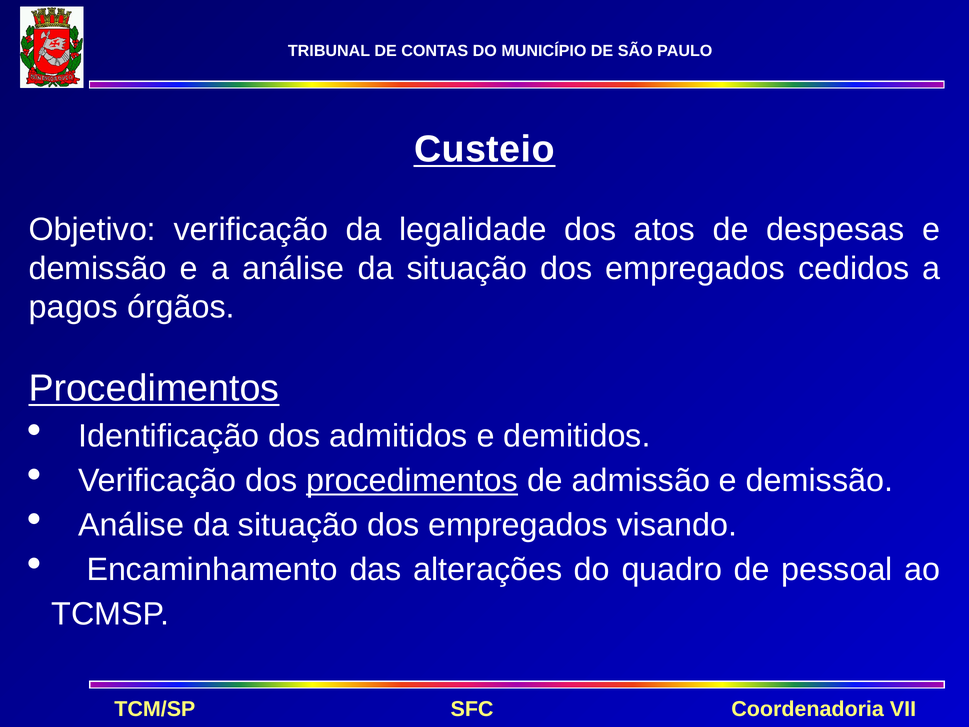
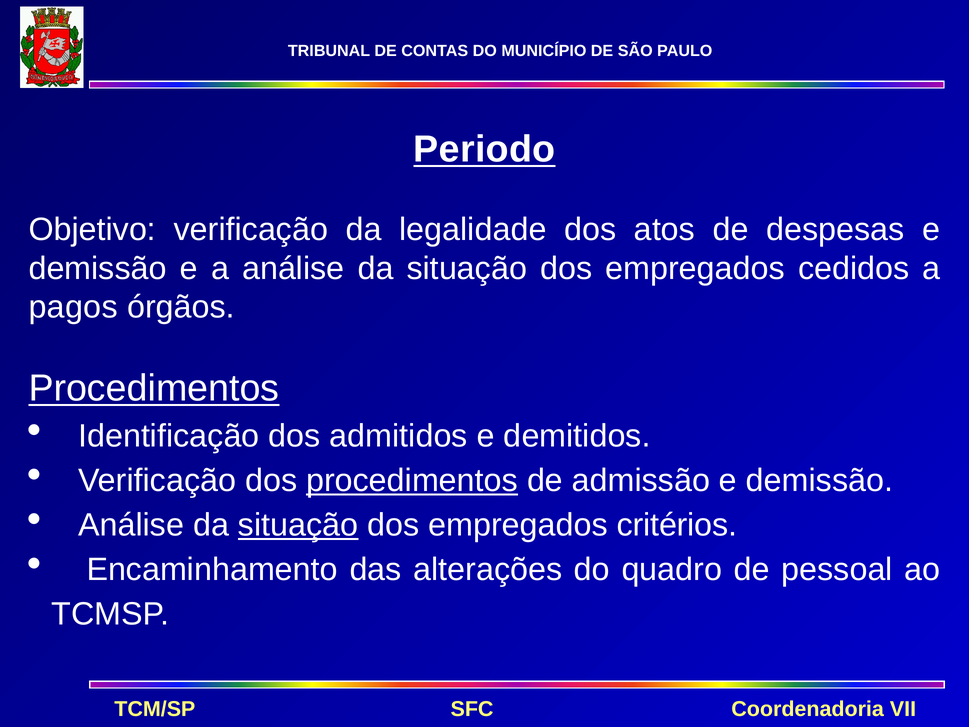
Custeio: Custeio -> Periodo (484, 149)
situação underline: none -> present (298, 525)
visando: visando -> critérios (677, 525)
